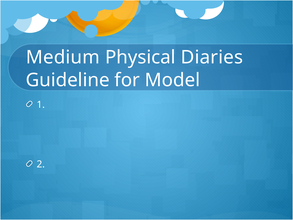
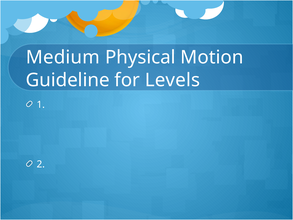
Diaries: Diaries -> Motion (212, 57)
Model: Model -> Levels (172, 80)
